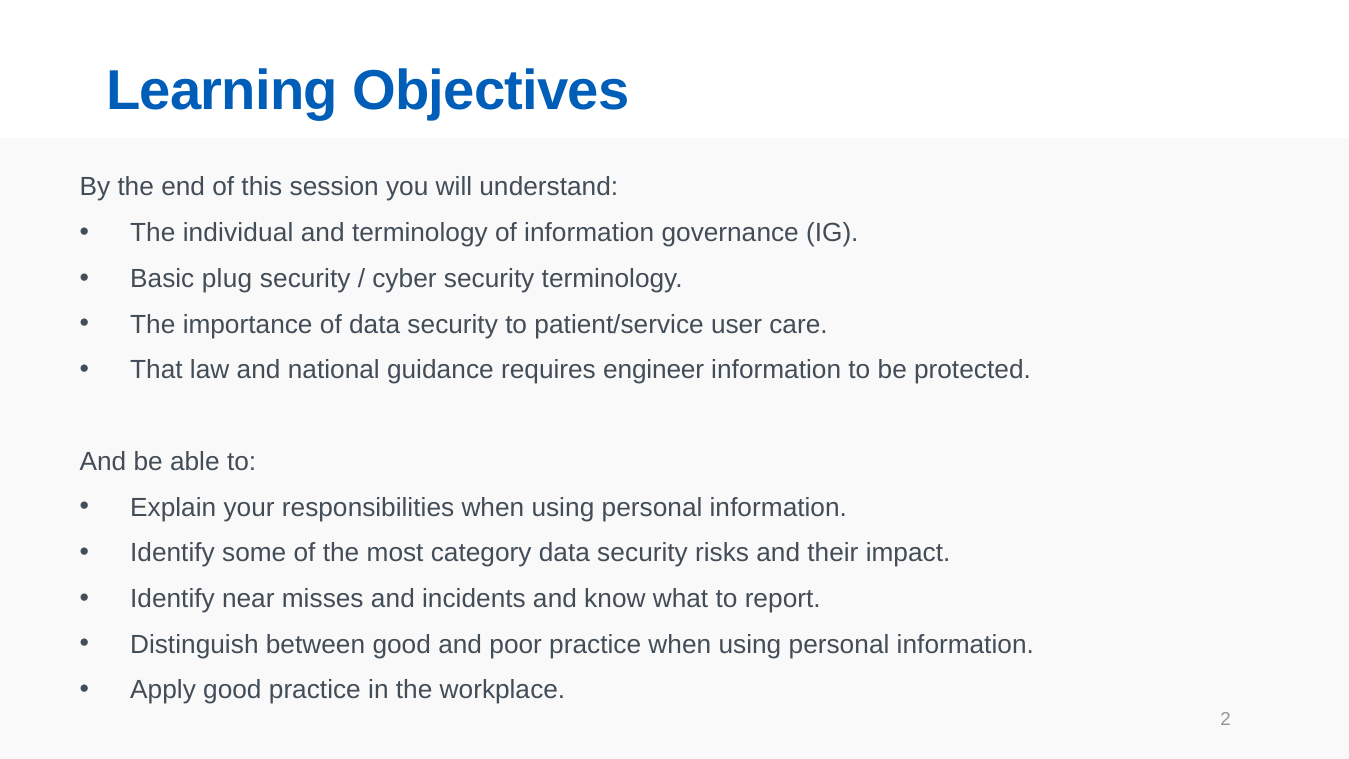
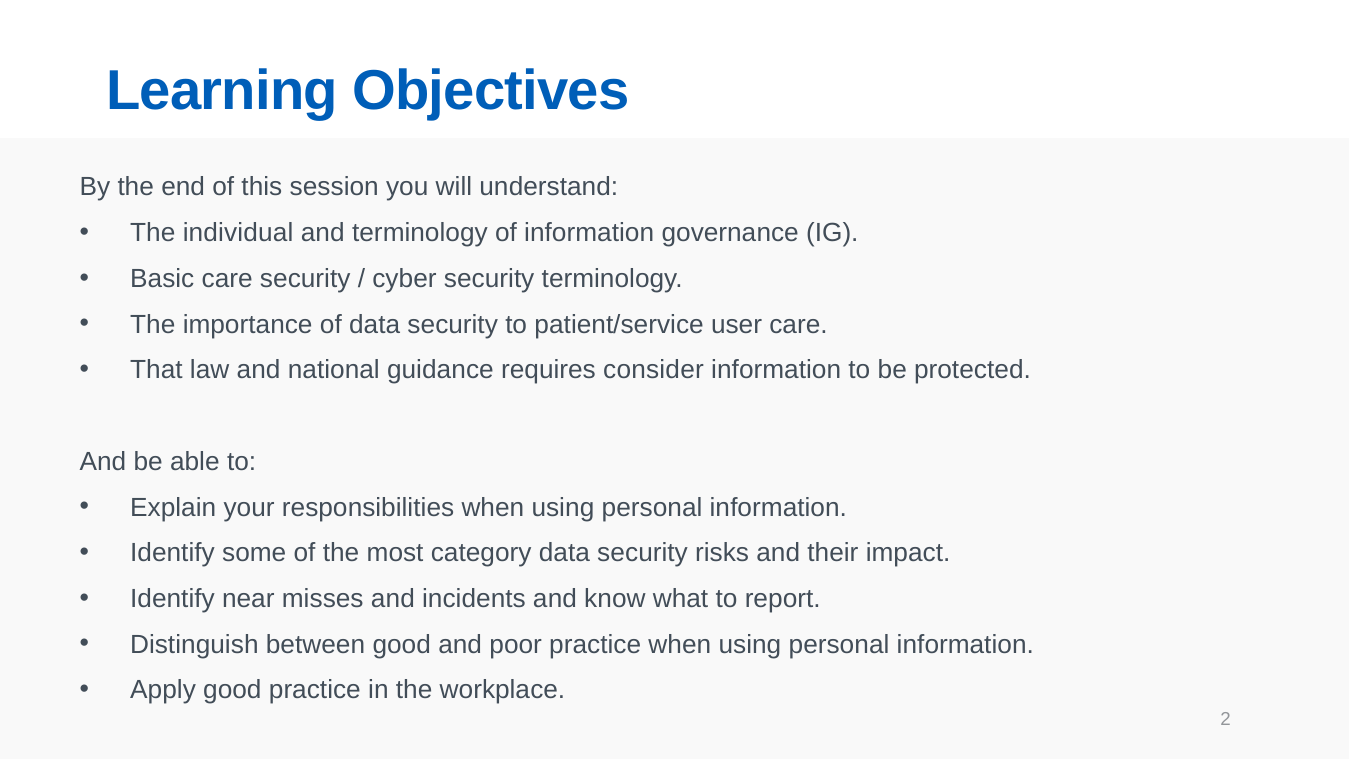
Basic plug: plug -> care (227, 279)
engineer: engineer -> consider (653, 370)
